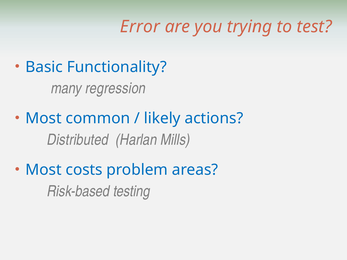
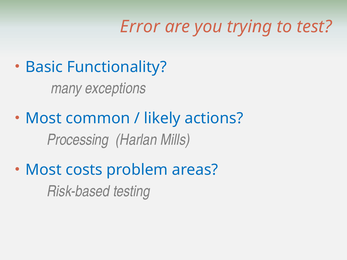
regression: regression -> exceptions (116, 88)
Distributed: Distributed -> Processing (78, 140)
